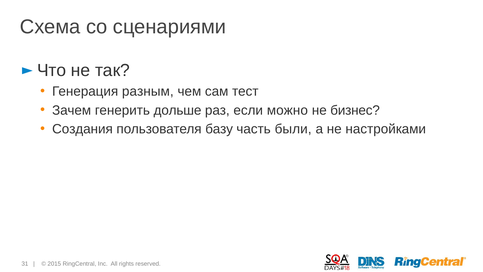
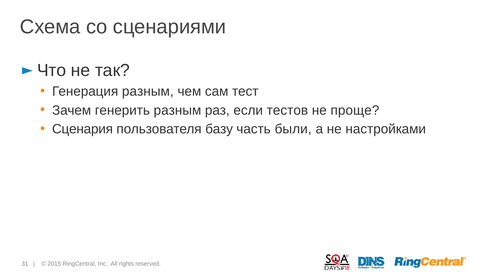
генерить дольше: дольше -> разным (177, 110)
можно: можно -> тестов (287, 110)
бизнес: бизнес -> проще (355, 110)
Создания: Создания -> Сценария (83, 129)
